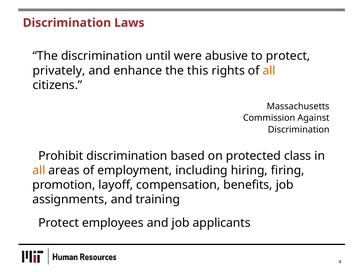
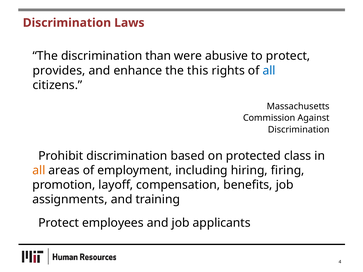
until: until -> than (158, 56)
privately: privately -> provides (59, 71)
all colour: orange -> blue (269, 71)
